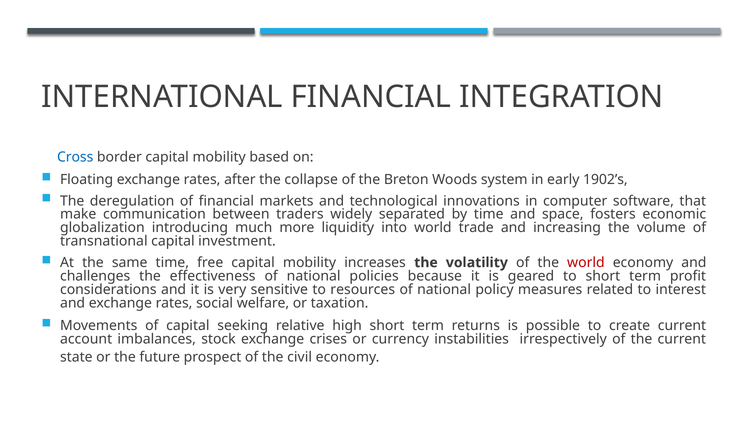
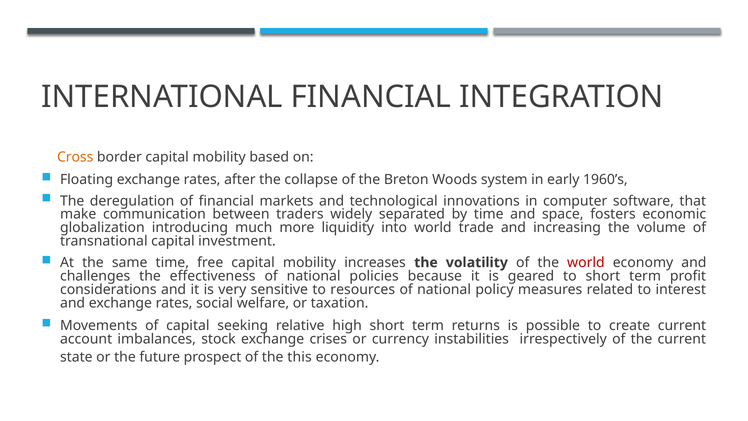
Cross colour: blue -> orange (75, 157)
1902’s: 1902’s -> 1960’s (605, 179)
civil: civil -> this (300, 357)
